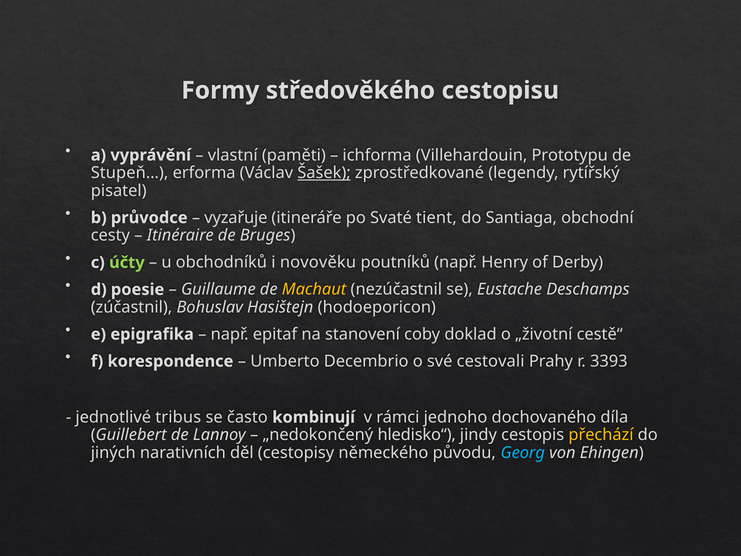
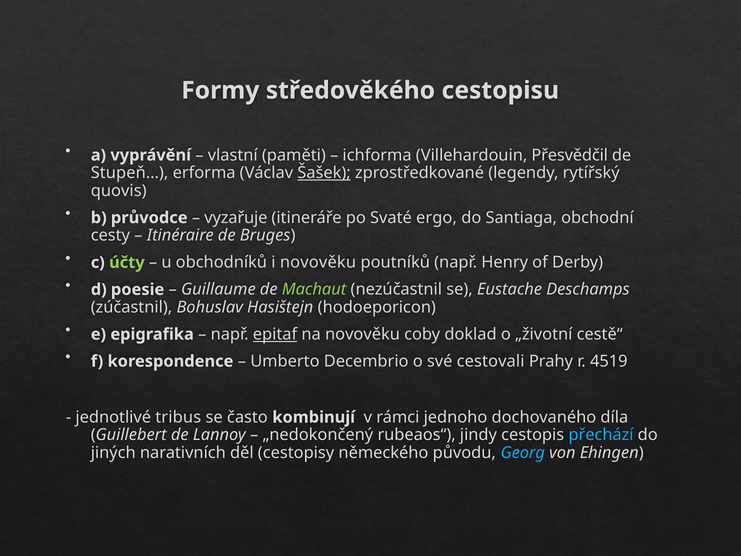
Prototypu: Prototypu -> Přesvědčil (570, 155)
pisatel: pisatel -> quovis (119, 191)
tient: tient -> ergo (436, 218)
Machaut colour: yellow -> light green (314, 289)
epitaf underline: none -> present (275, 334)
na stanovení: stanovení -> novověku (363, 334)
3393: 3393 -> 4519 (609, 361)
hledisko“: hledisko“ -> rubeaos“ (417, 435)
přechází colour: yellow -> light blue (601, 435)
